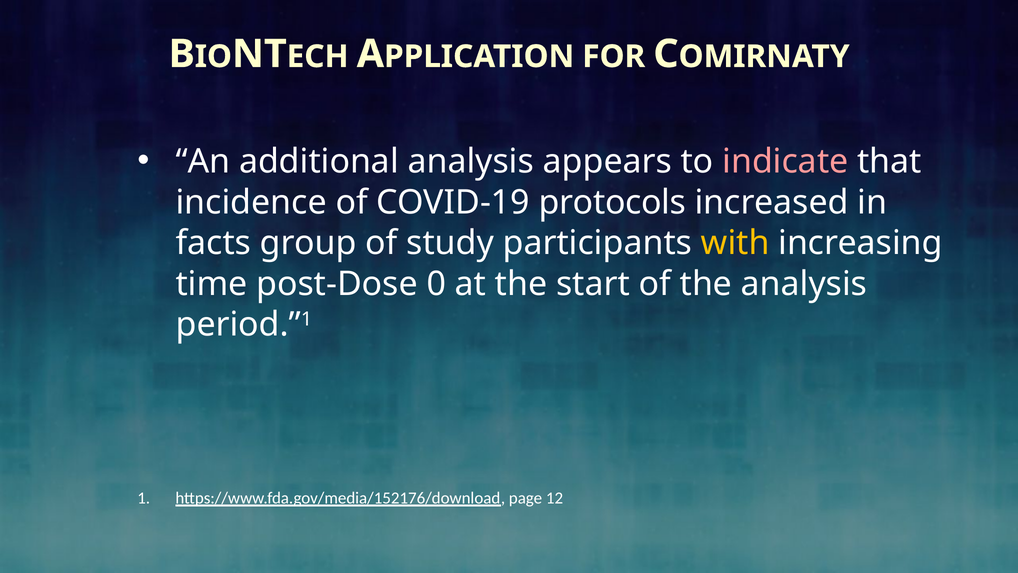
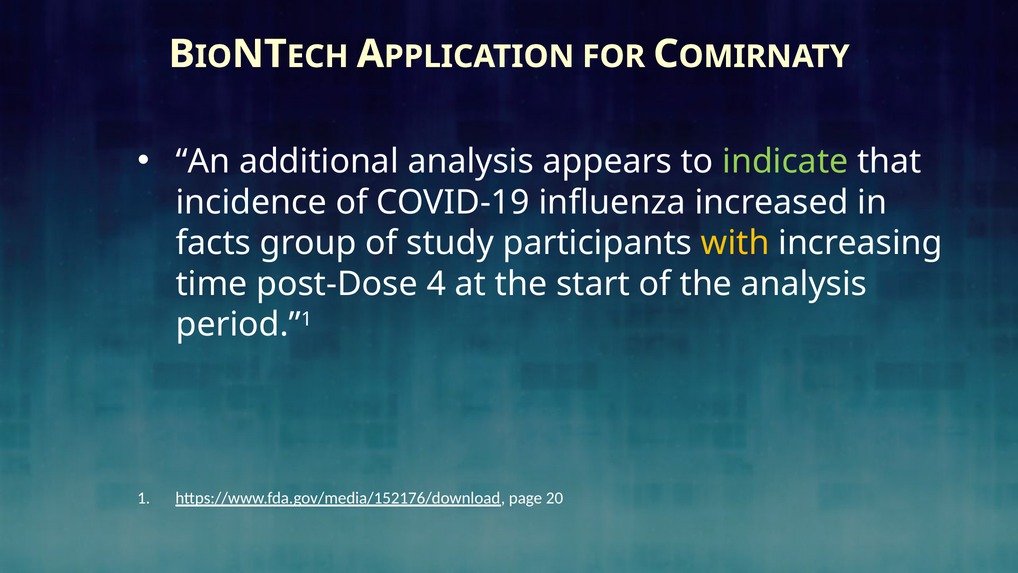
indicate colour: pink -> light green (785, 161)
protocols: protocols -> influenza (612, 202)
0: 0 -> 4 (436, 284)
12: 12 -> 20 (555, 498)
